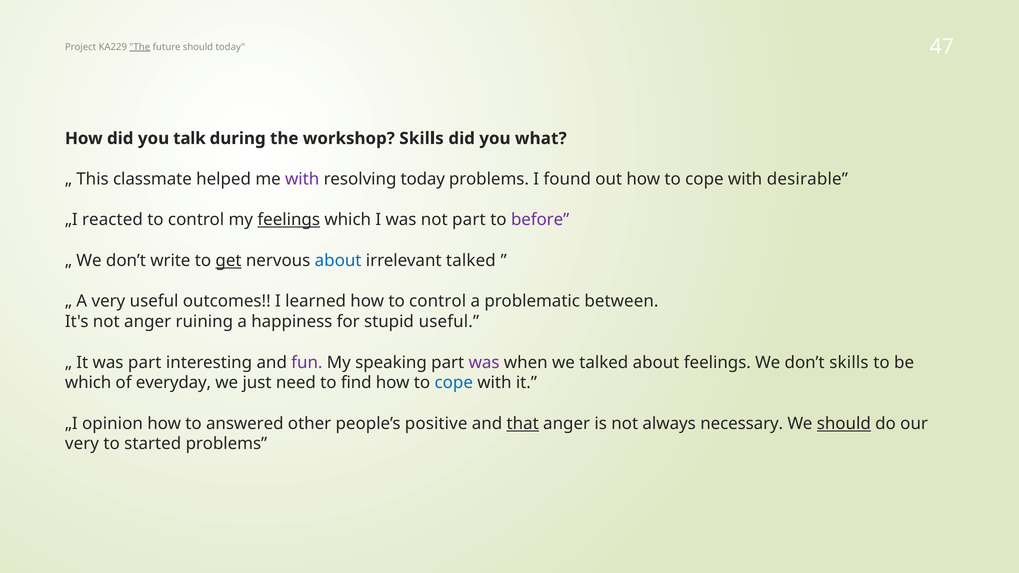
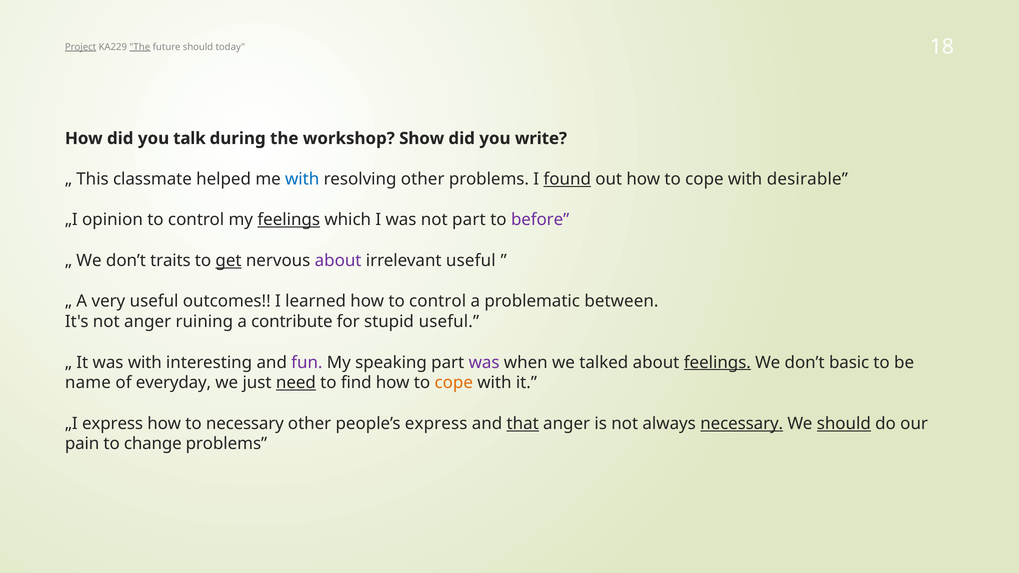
Project underline: none -> present (81, 47)
47: 47 -> 18 (942, 47)
workshop Skills: Skills -> Show (422, 138)
what: what -> write (541, 138)
with colour: purple -> blue (302, 179)
resolving today: today -> other (423, 179)
found underline: none -> present (567, 179)
reacted: reacted -> opinion (112, 220)
write: write -> traits (170, 261)
about colour: blue -> purple (338, 261)
irrelevant talked: talked -> useful (471, 261)
happiness: happiness -> contribute (292, 322)
was part: part -> with (145, 363)
feelings underline: none -> present (717, 363)
don’t skills: skills -> basic (849, 363)
which: which -> name (88, 383)
need underline: none -> present (296, 383)
cope colour: blue -> orange (454, 383)
„I opinion: opinion -> express (113, 424)
to answered: answered -> necessary (245, 424)
people’s positive: positive -> express (436, 424)
necessary underline: none -> present (742, 424)
very: very -> pain (82, 444)
started: started -> change (153, 444)
